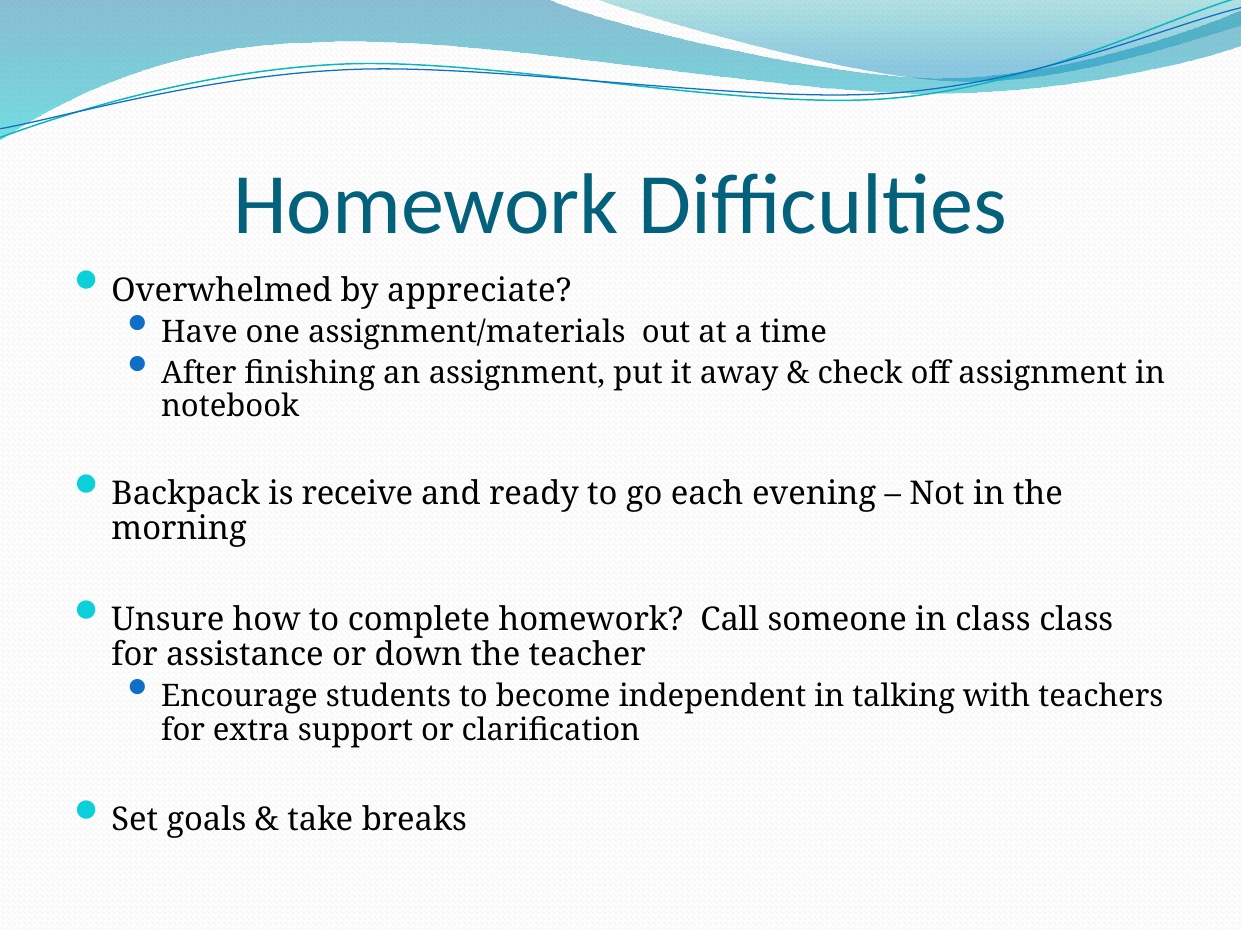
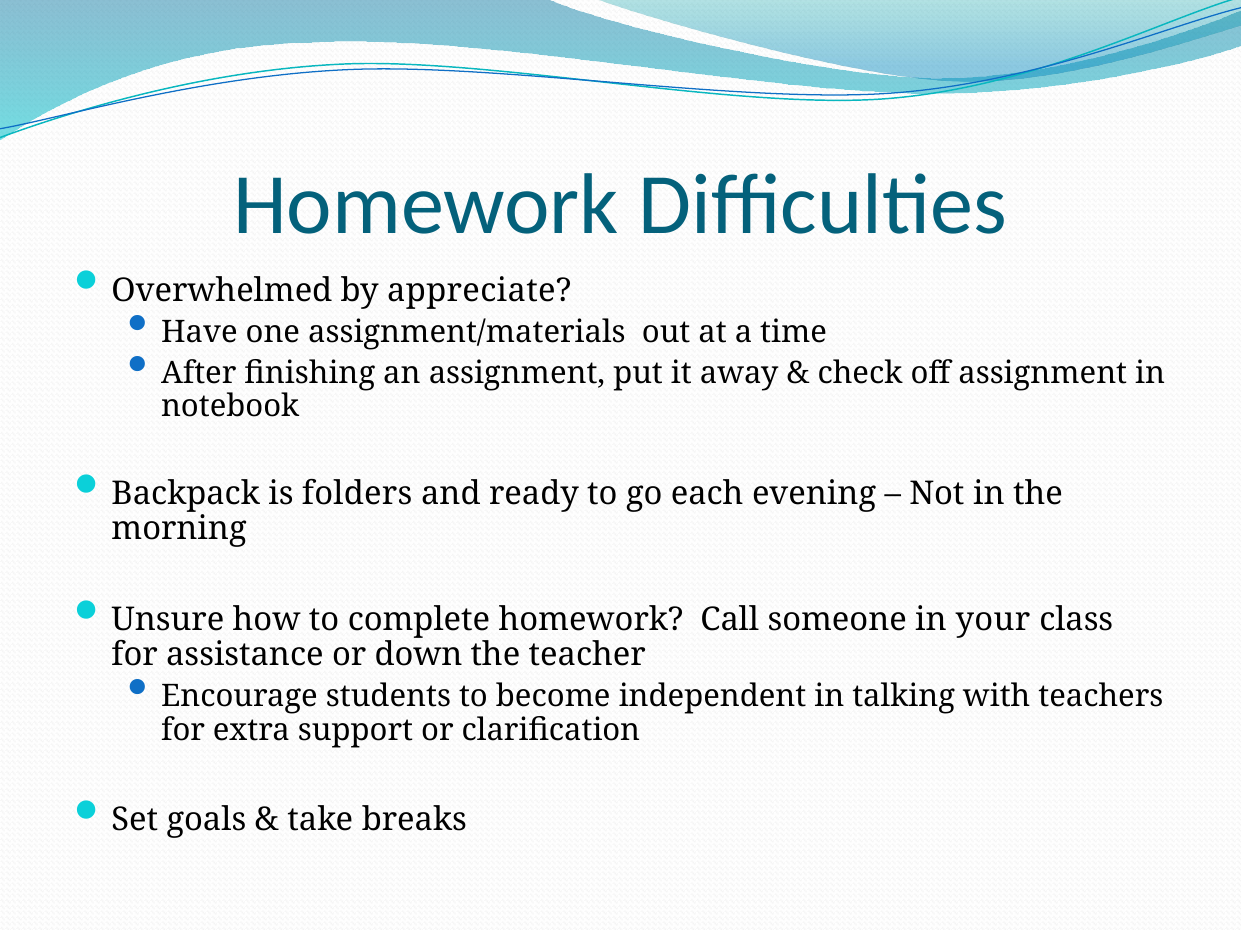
receive: receive -> folders (357, 494)
in class: class -> your (993, 620)
